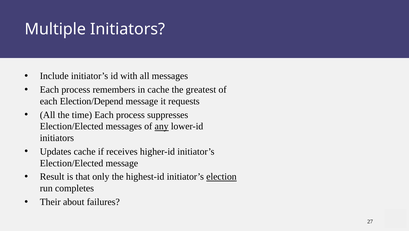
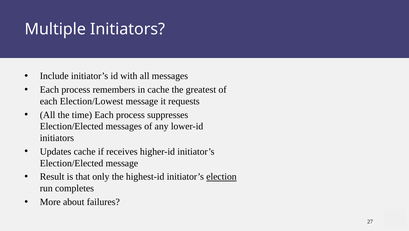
Election/Depend: Election/Depend -> Election/Lowest (92, 101)
any underline: present -> none (162, 126)
Their: Their -> More (50, 201)
